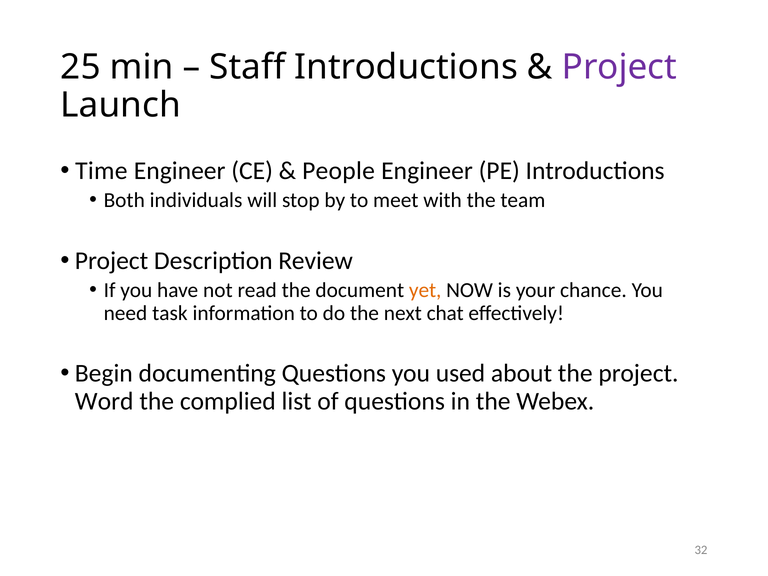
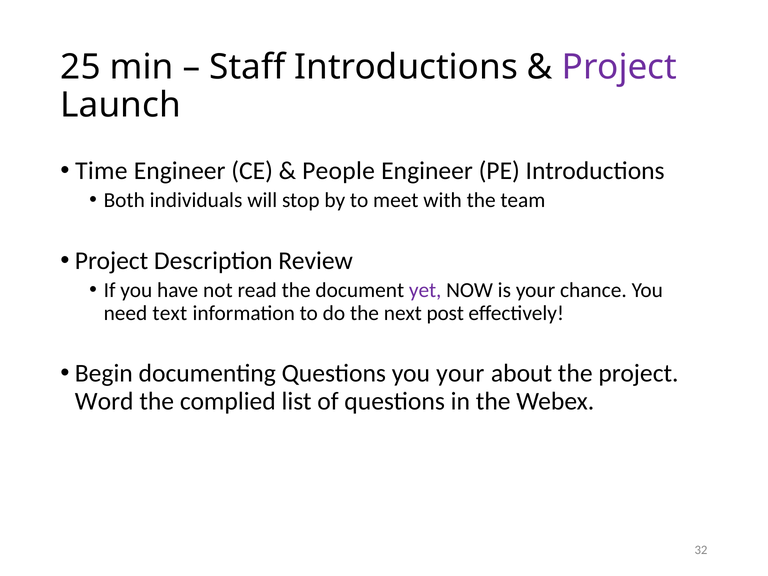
yet colour: orange -> purple (425, 290)
task: task -> text (170, 313)
chat: chat -> post (445, 313)
you used: used -> your (460, 373)
